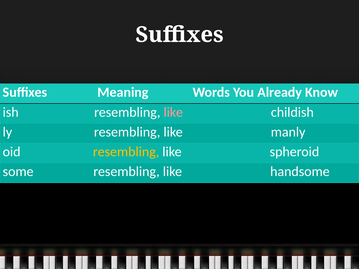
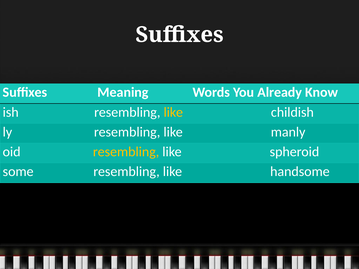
like colour: pink -> yellow (173, 112)
